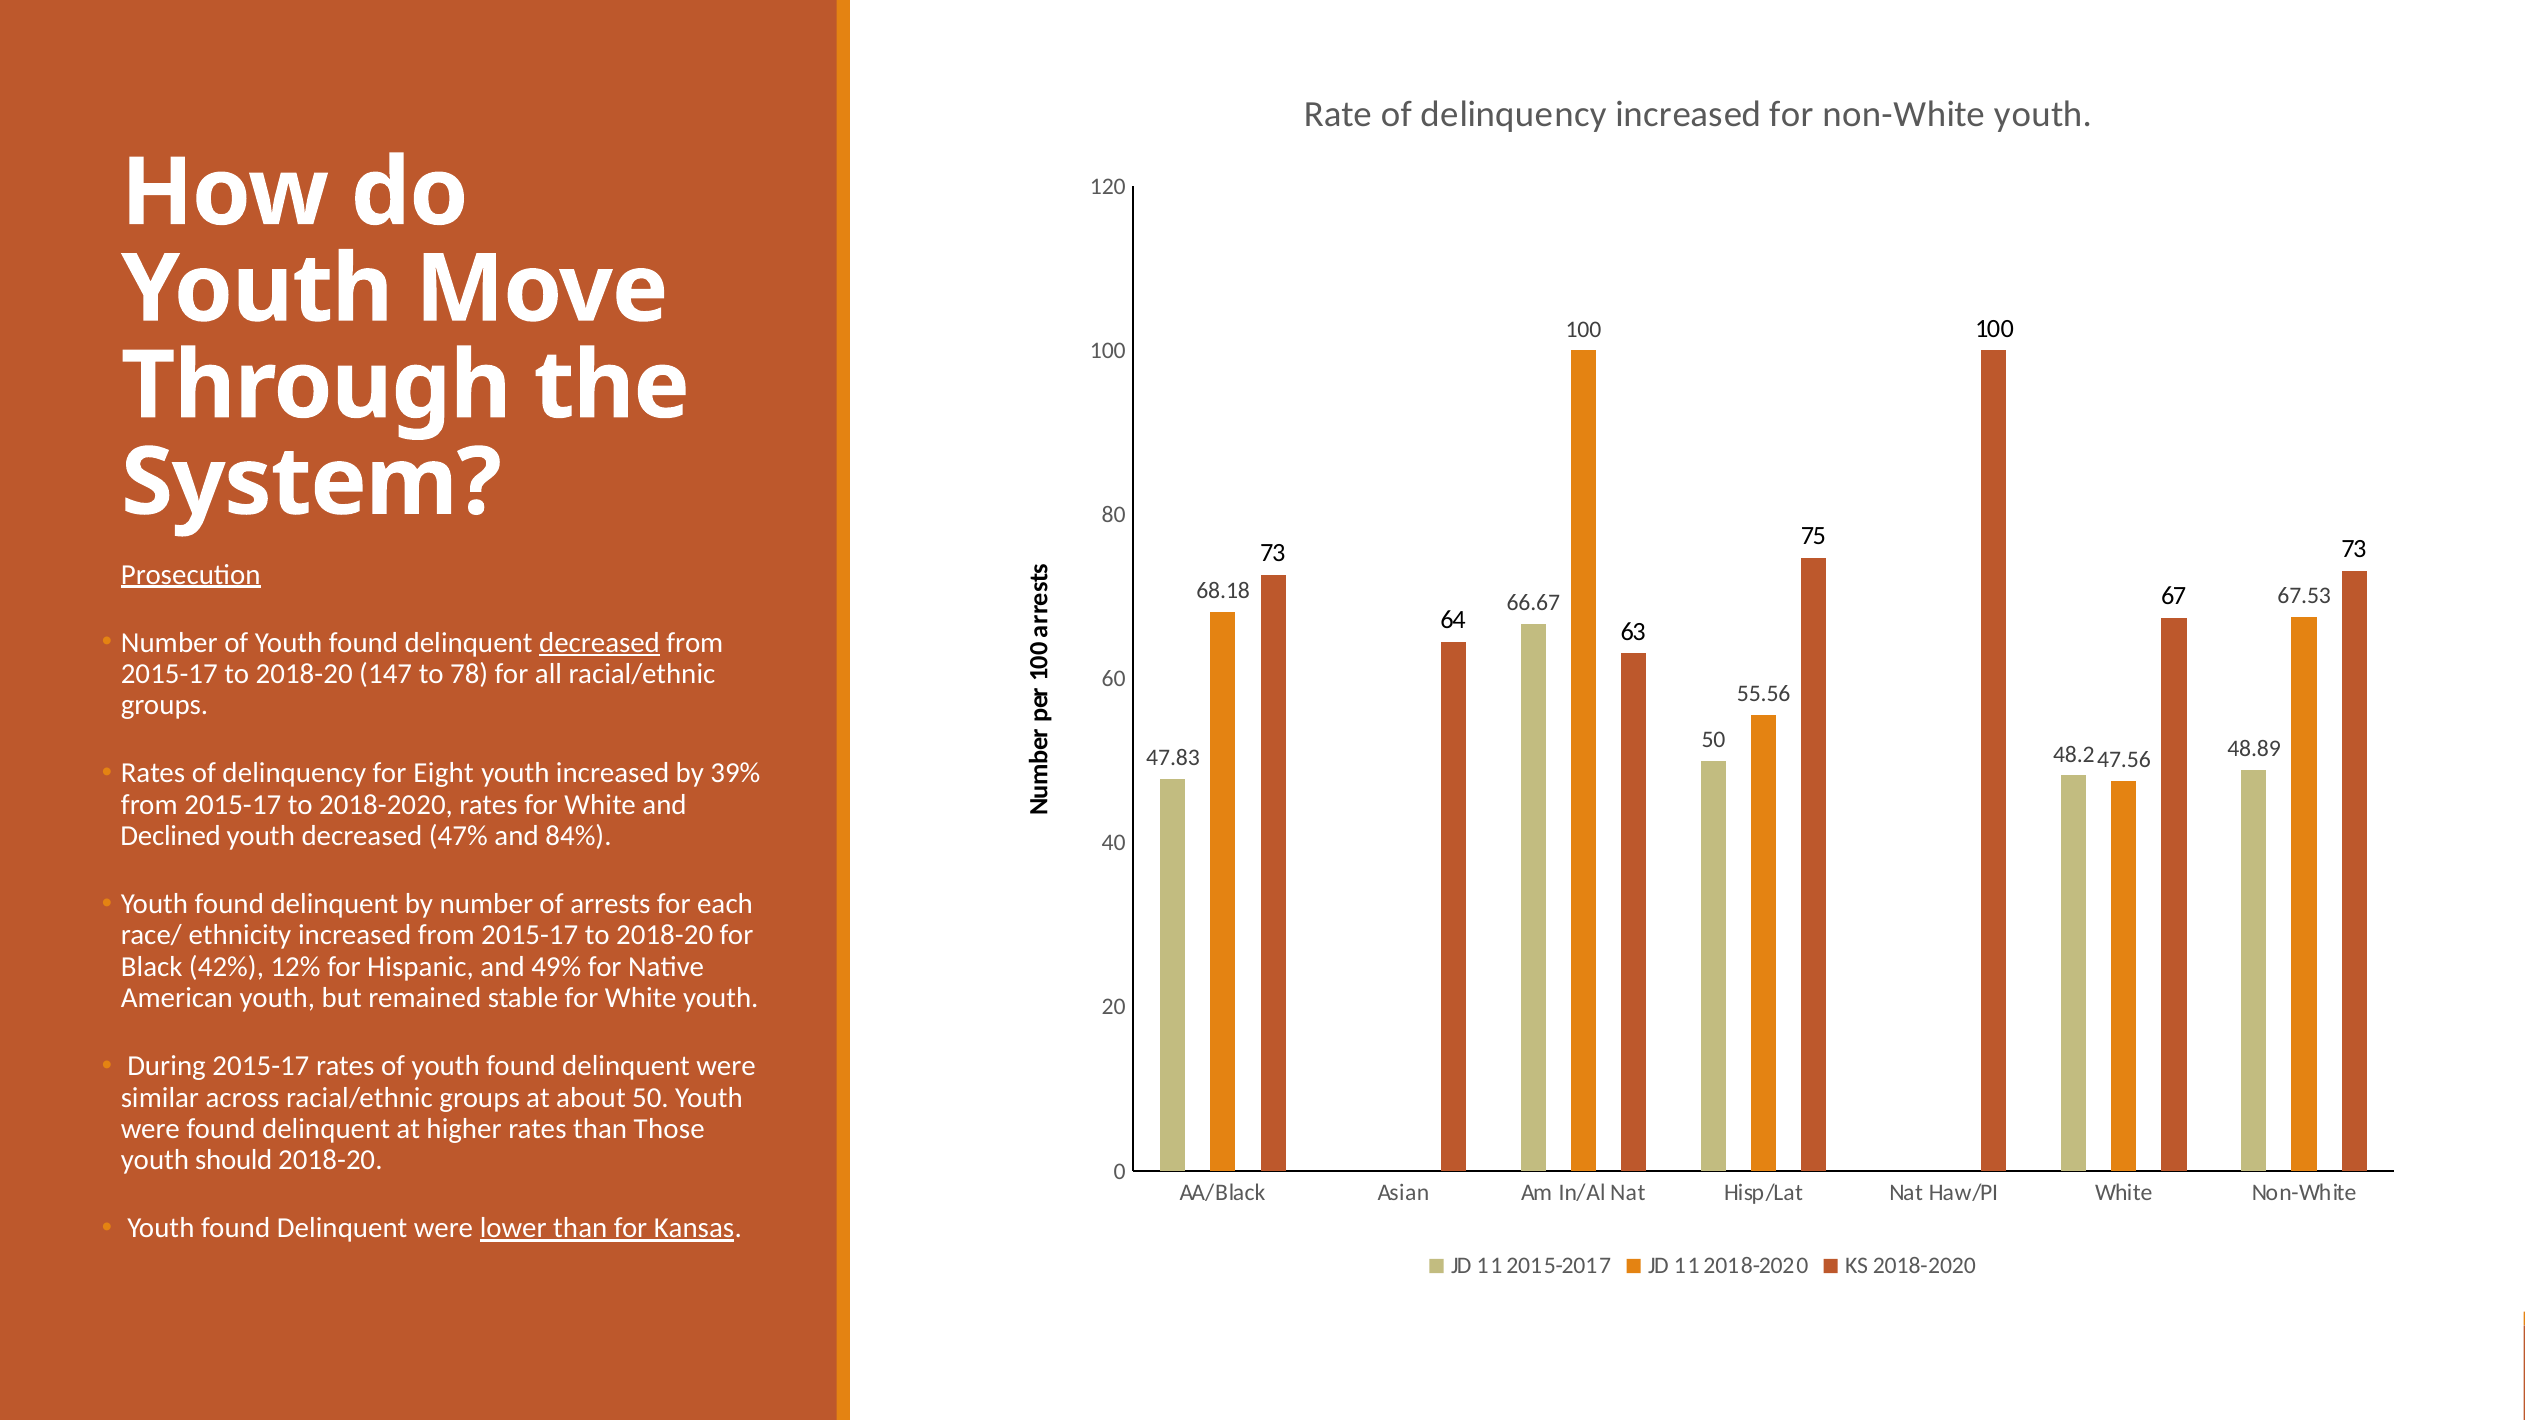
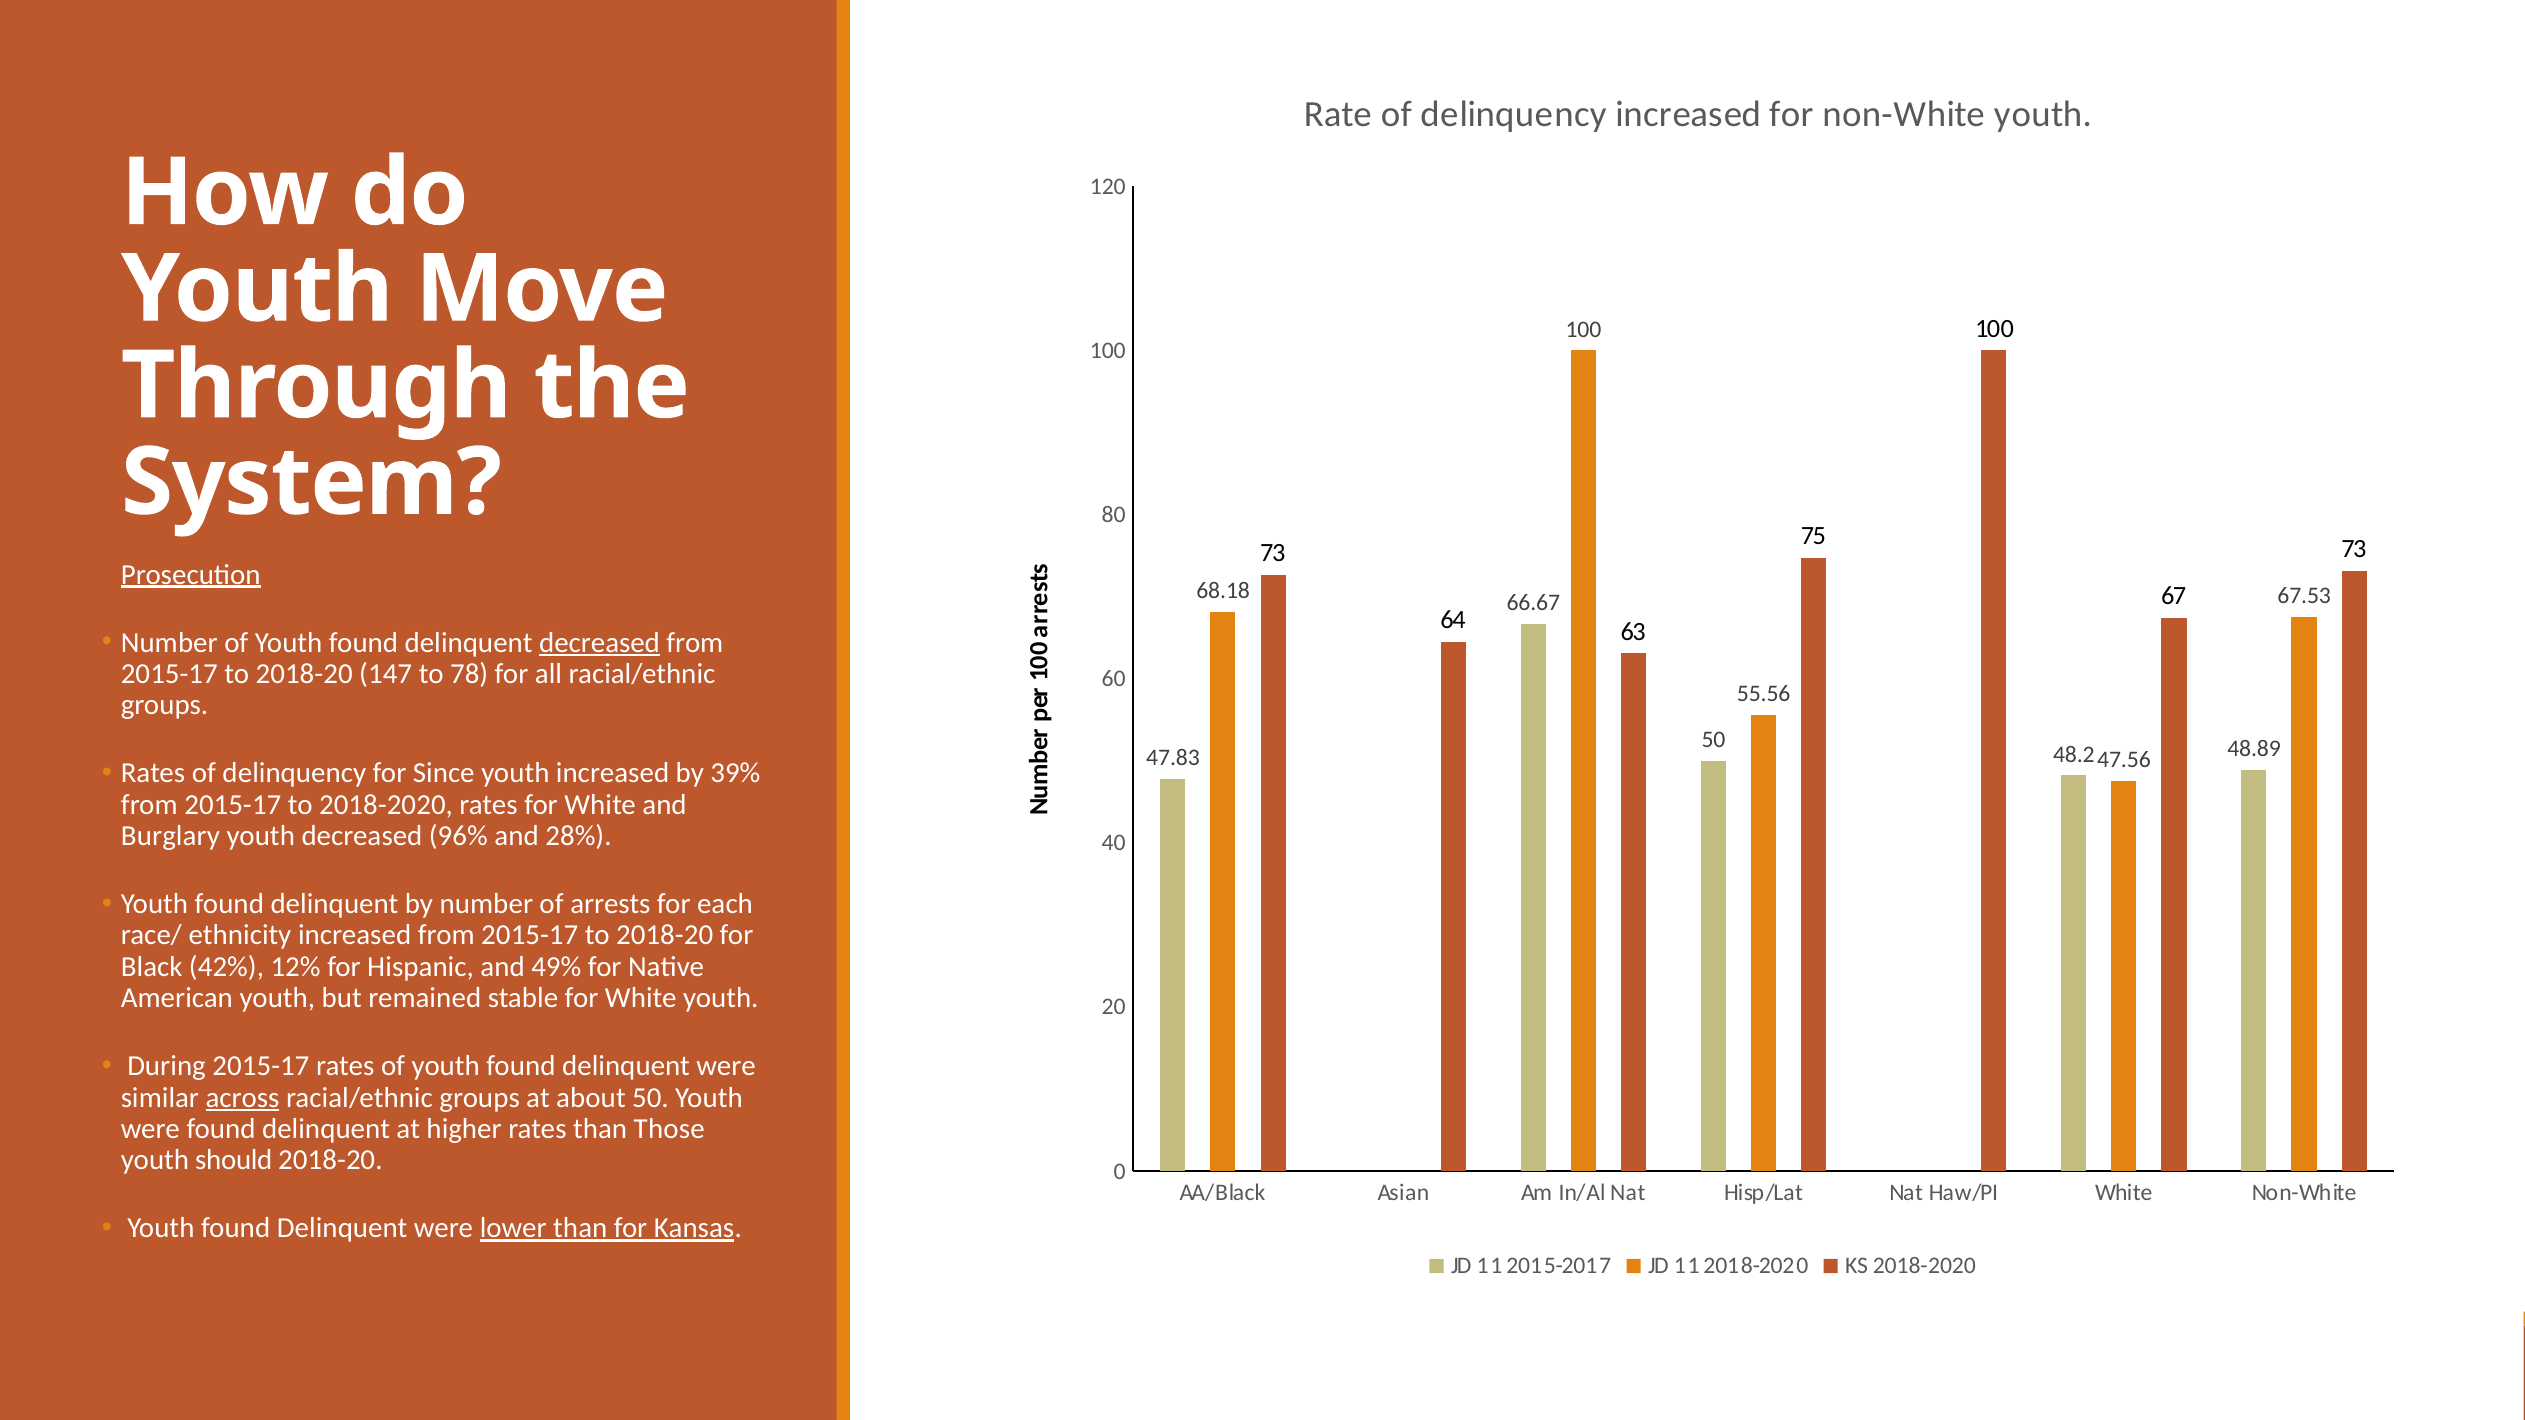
Eight: Eight -> Since (444, 774)
Declined: Declined -> Burglary (170, 836)
47%: 47% -> 96% (458, 836)
84%: 84% -> 28% (578, 836)
across underline: none -> present (243, 1098)
